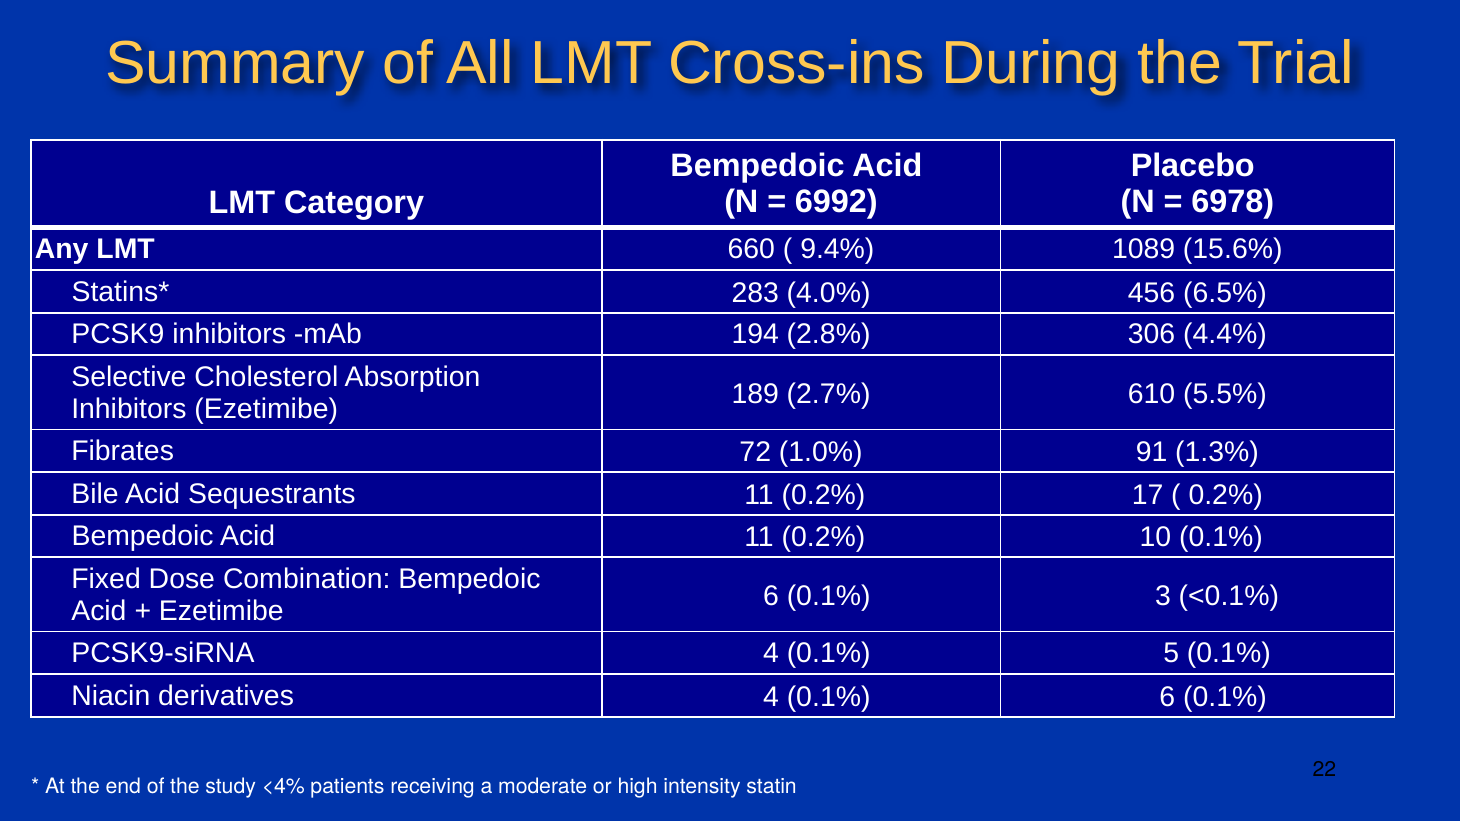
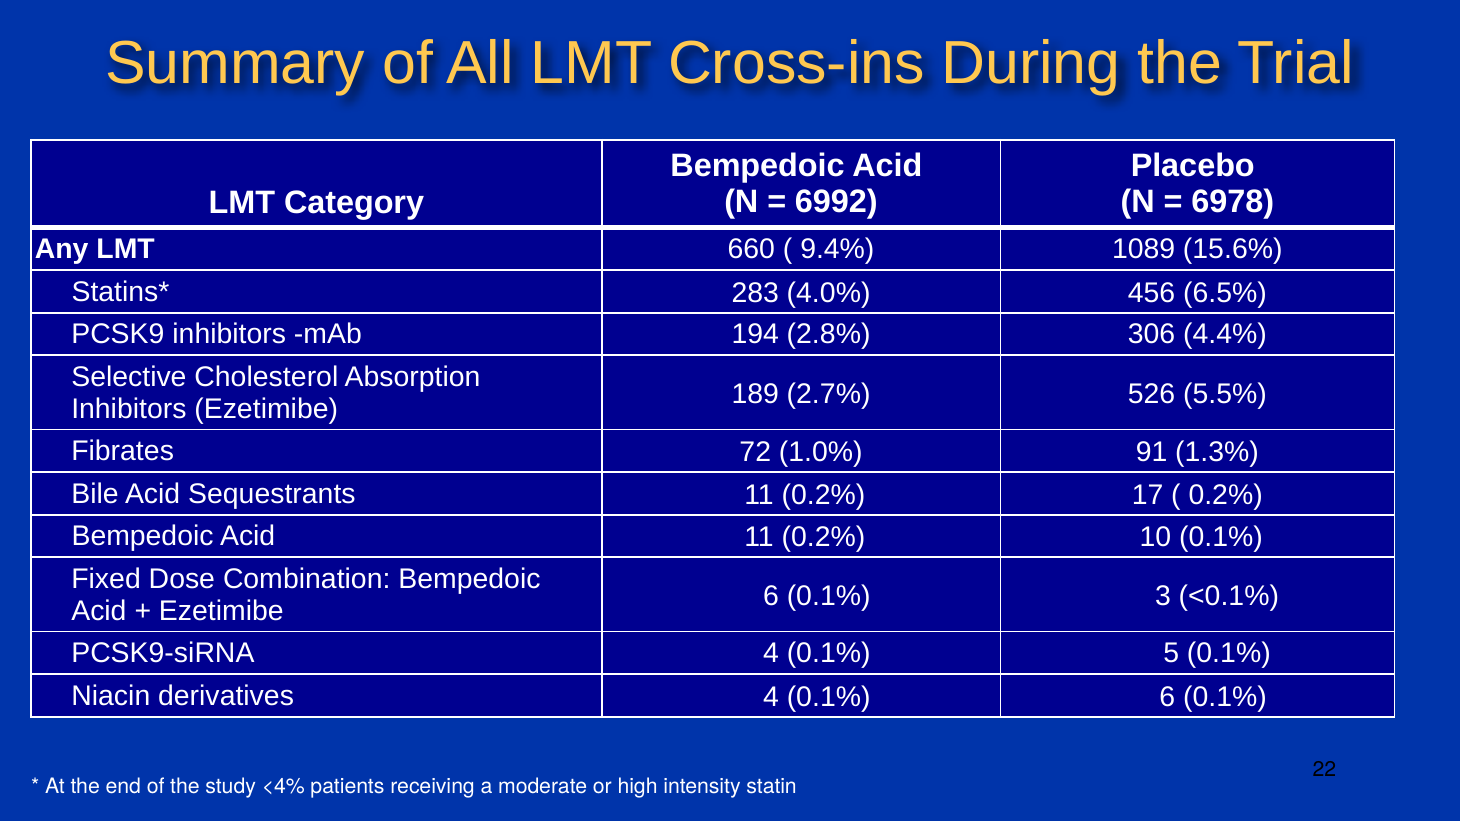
610: 610 -> 526 (1152, 394)
